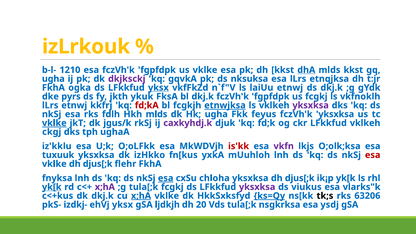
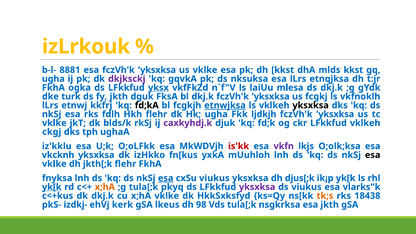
1210: 1210 -> 8881 (70, 70)
esa fczVh'k fgpfdpk: fgpfdpk -> yksxksa (157, 70)
dhA underline: present -> none (306, 70)
laiUu etnwj: etnwj -> mlesa (290, 88)
pyrs: pyrs -> turk (71, 96)
ykuk: ykuk -> dguk (142, 96)
dkj.k fczVh'k fgpfdpk: fgpfdpk -> yksxksa (271, 96)
fd;kA colour: red -> black (147, 105)
yksxksa colour: purple -> black (311, 105)
Hkh mlds: mlds -> flehr (156, 114)
feyus: feyus -> ljdkjh (264, 114)
vklke underline: present -> none (54, 123)
jgus/k: jgus/k -> blds/k (117, 123)
tuxuuk: tuxuuk -> vkcknh (58, 155)
esa colour: red -> black (373, 155)
vklke dh djus[;k: djus[;k -> jkth[;k (98, 164)
cxSu chloha: chloha -> viukus (214, 178)
x;hA colour: purple -> orange (105, 187)
tula[;k fcgkj: fcgkj -> pkyq (172, 187)
x;hA underline: present -> none (141, 196)
ks=Qy underline: present -> none (269, 196)
tk;s colour: black -> orange (325, 196)
63206: 63206 -> 18438 (367, 196)
ehVj yksx: yksx -> kerk (122, 205)
ljdkjh: ljdkjh -> lkeus (167, 205)
20: 20 -> 98 (201, 205)
esa ysdj: ysdj -> jkth (330, 205)
